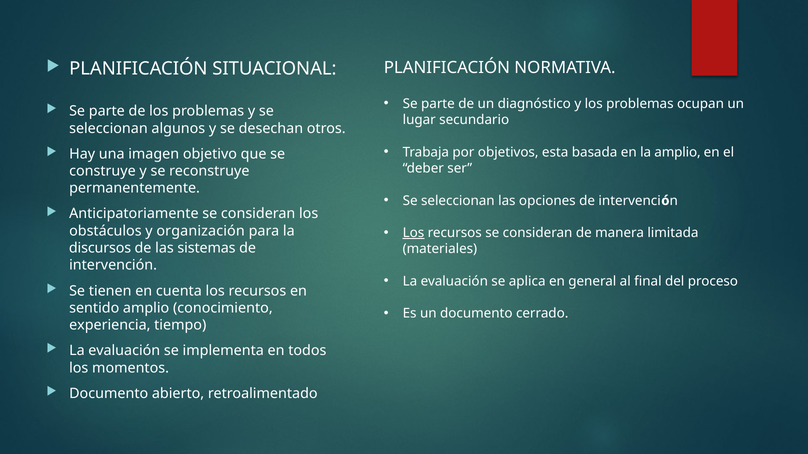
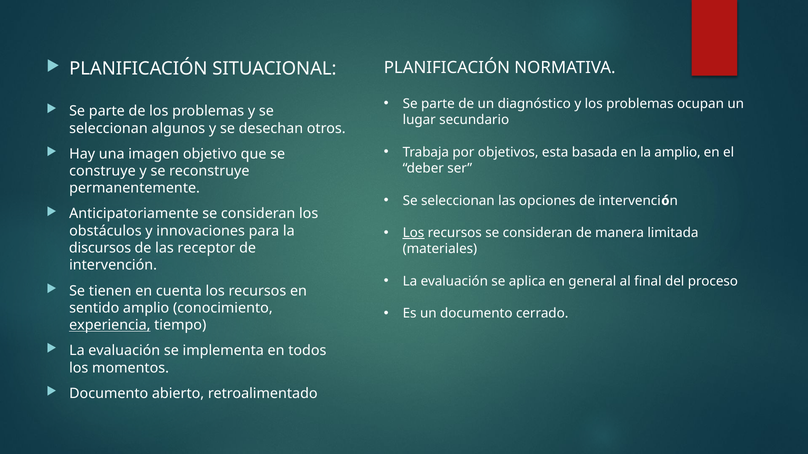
organización: organización -> innovaciones (201, 231)
sistemas: sistemas -> receptor (206, 248)
experiencia underline: none -> present (110, 325)
